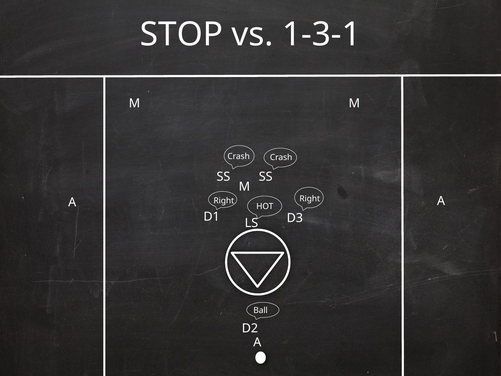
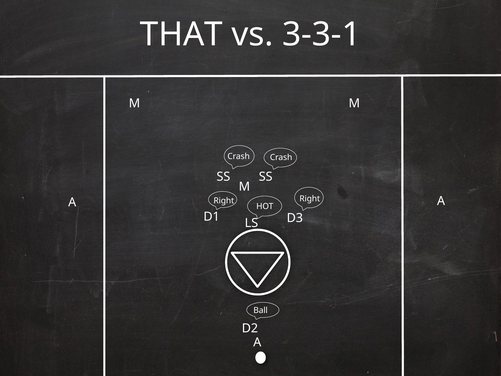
STOP: STOP -> THAT (181, 35)
1-3-1: 1-3-1 -> 3-3-1 (321, 35)
